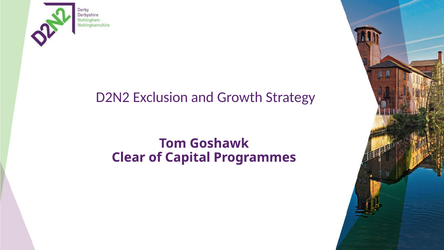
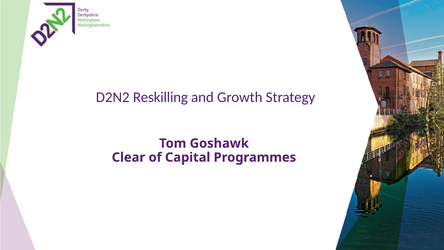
Exclusion: Exclusion -> Reskilling (160, 97)
